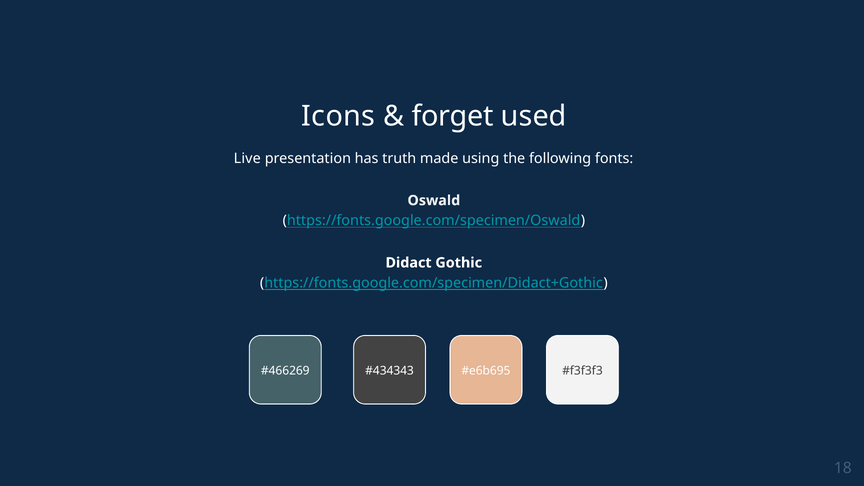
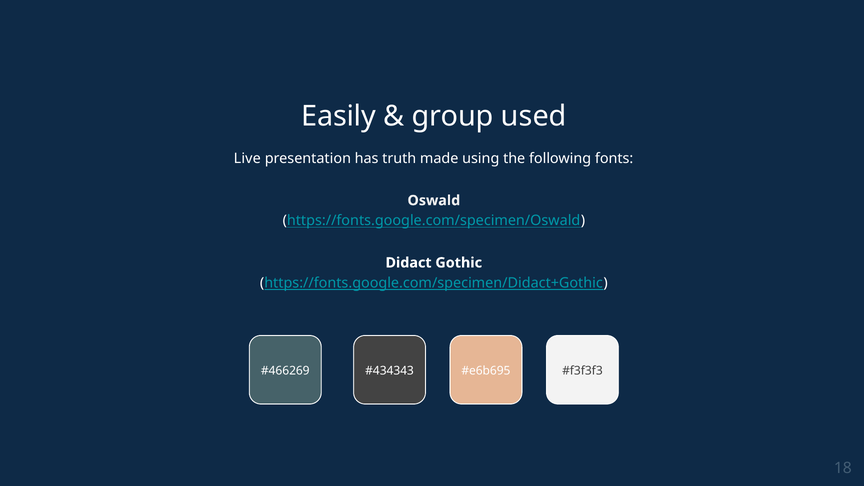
Icons: Icons -> Easily (339, 116)
forget: forget -> group (453, 116)
